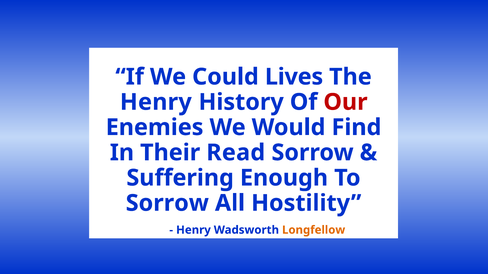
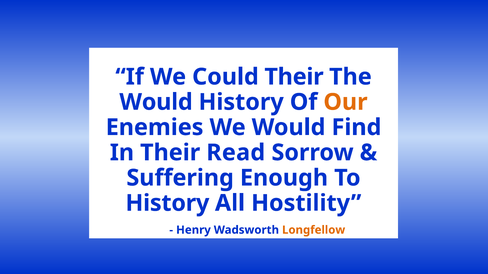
Could Lives: Lives -> Their (294, 77)
Henry: Henry -> Would (156, 102)
Our colour: red -> orange (345, 102)
Sorrow: Sorrow -> History (167, 203)
